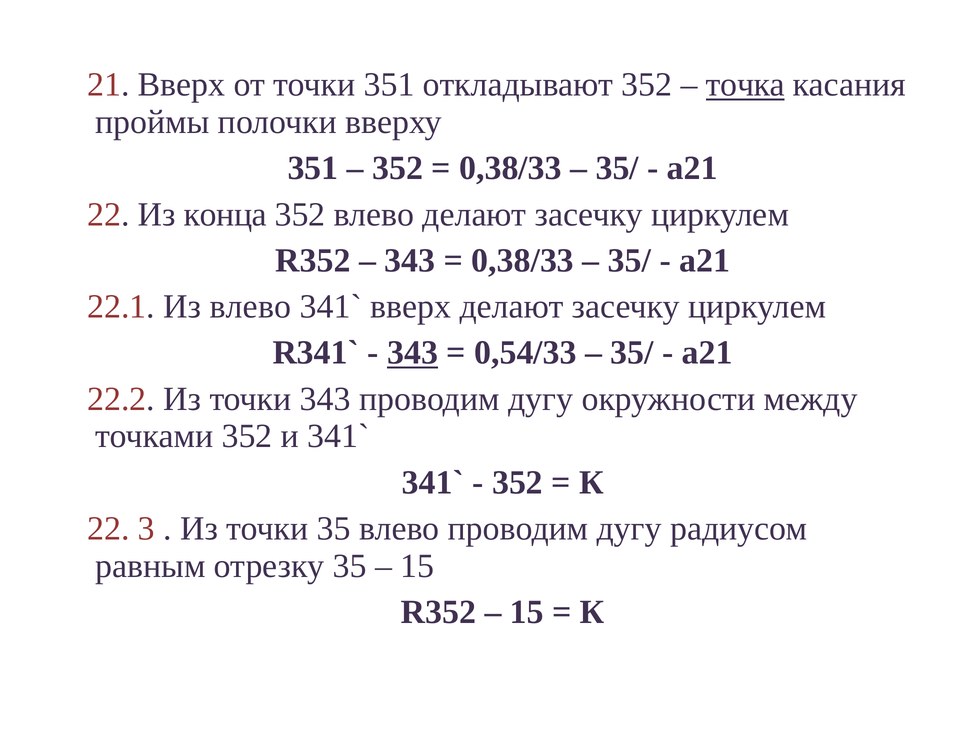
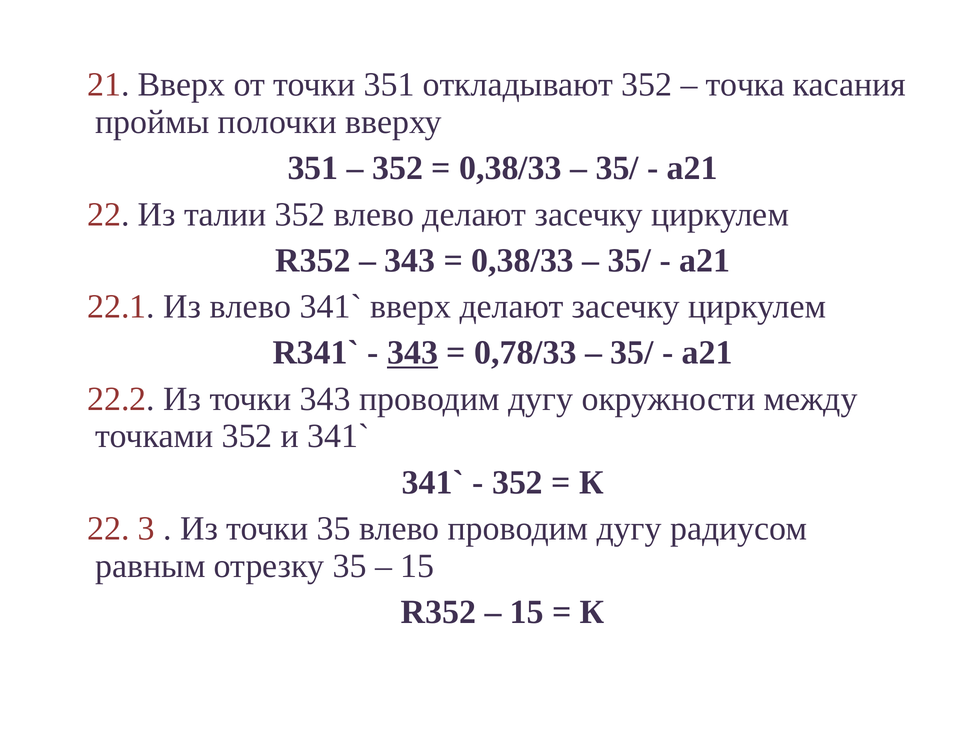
точка underline: present -> none (745, 85)
конца: конца -> талии (225, 215)
0,54/33: 0,54/33 -> 0,78/33 (525, 353)
